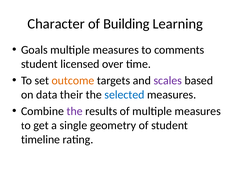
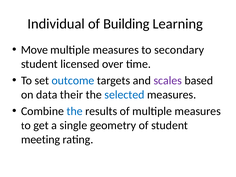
Character: Character -> Individual (56, 24)
Goals: Goals -> Move (34, 50)
comments: comments -> secondary (179, 50)
outcome colour: orange -> blue (73, 80)
the colour: purple -> blue (75, 111)
timeline: timeline -> meeting (41, 139)
